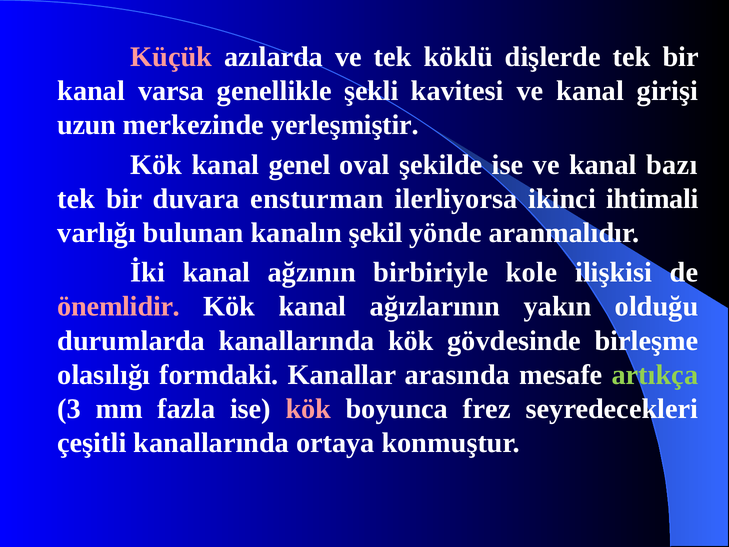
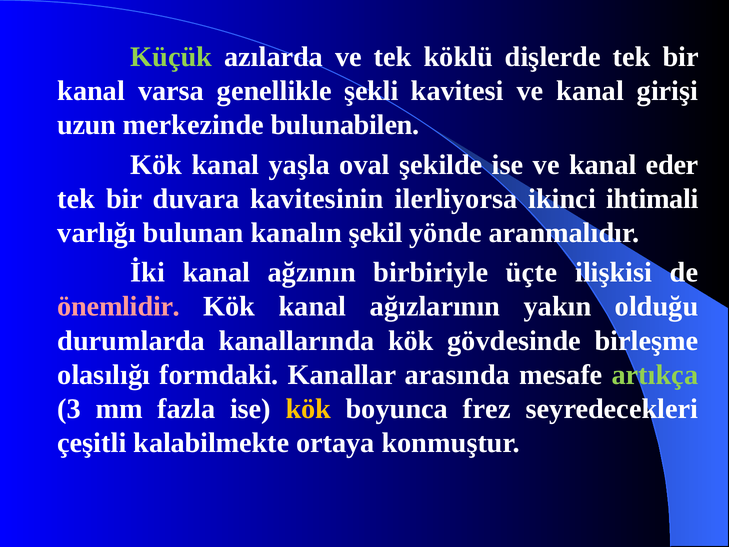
Küçük colour: pink -> light green (171, 57)
yerleşmiştir: yerleşmiştir -> bulunabilen (345, 125)
genel: genel -> yaşla (299, 165)
bazı: bazı -> eder (672, 165)
ensturman: ensturman -> kavitesinin (317, 199)
kole: kole -> üçte (532, 272)
kök colour: pink -> yellow (308, 409)
çeşitli kanallarında: kanallarında -> kalabilmekte (211, 443)
